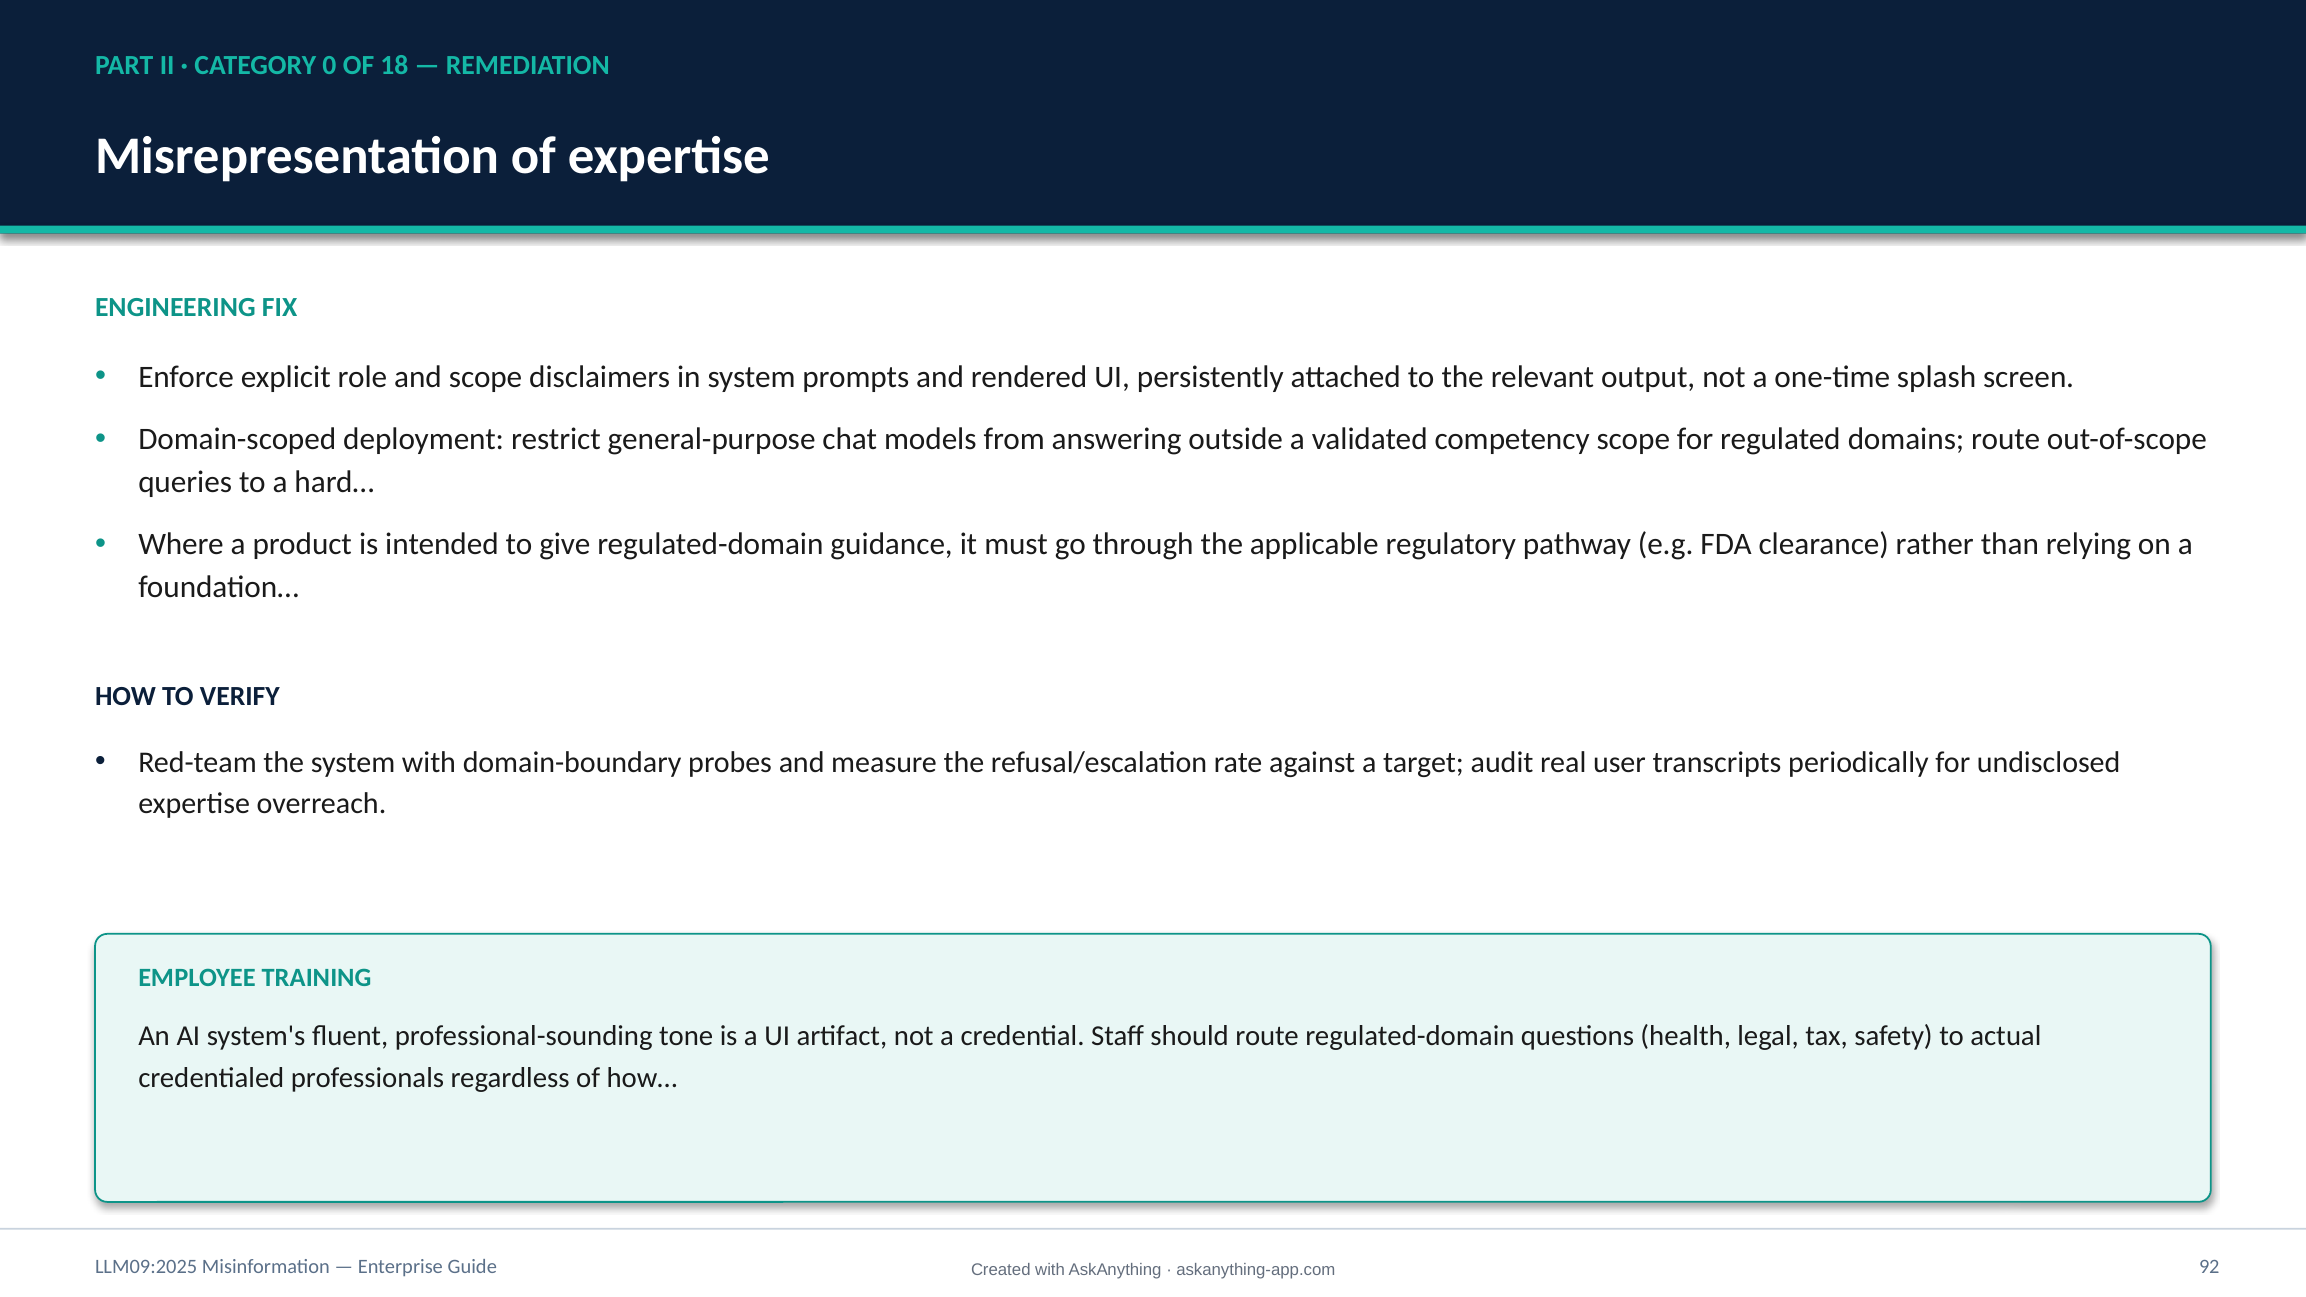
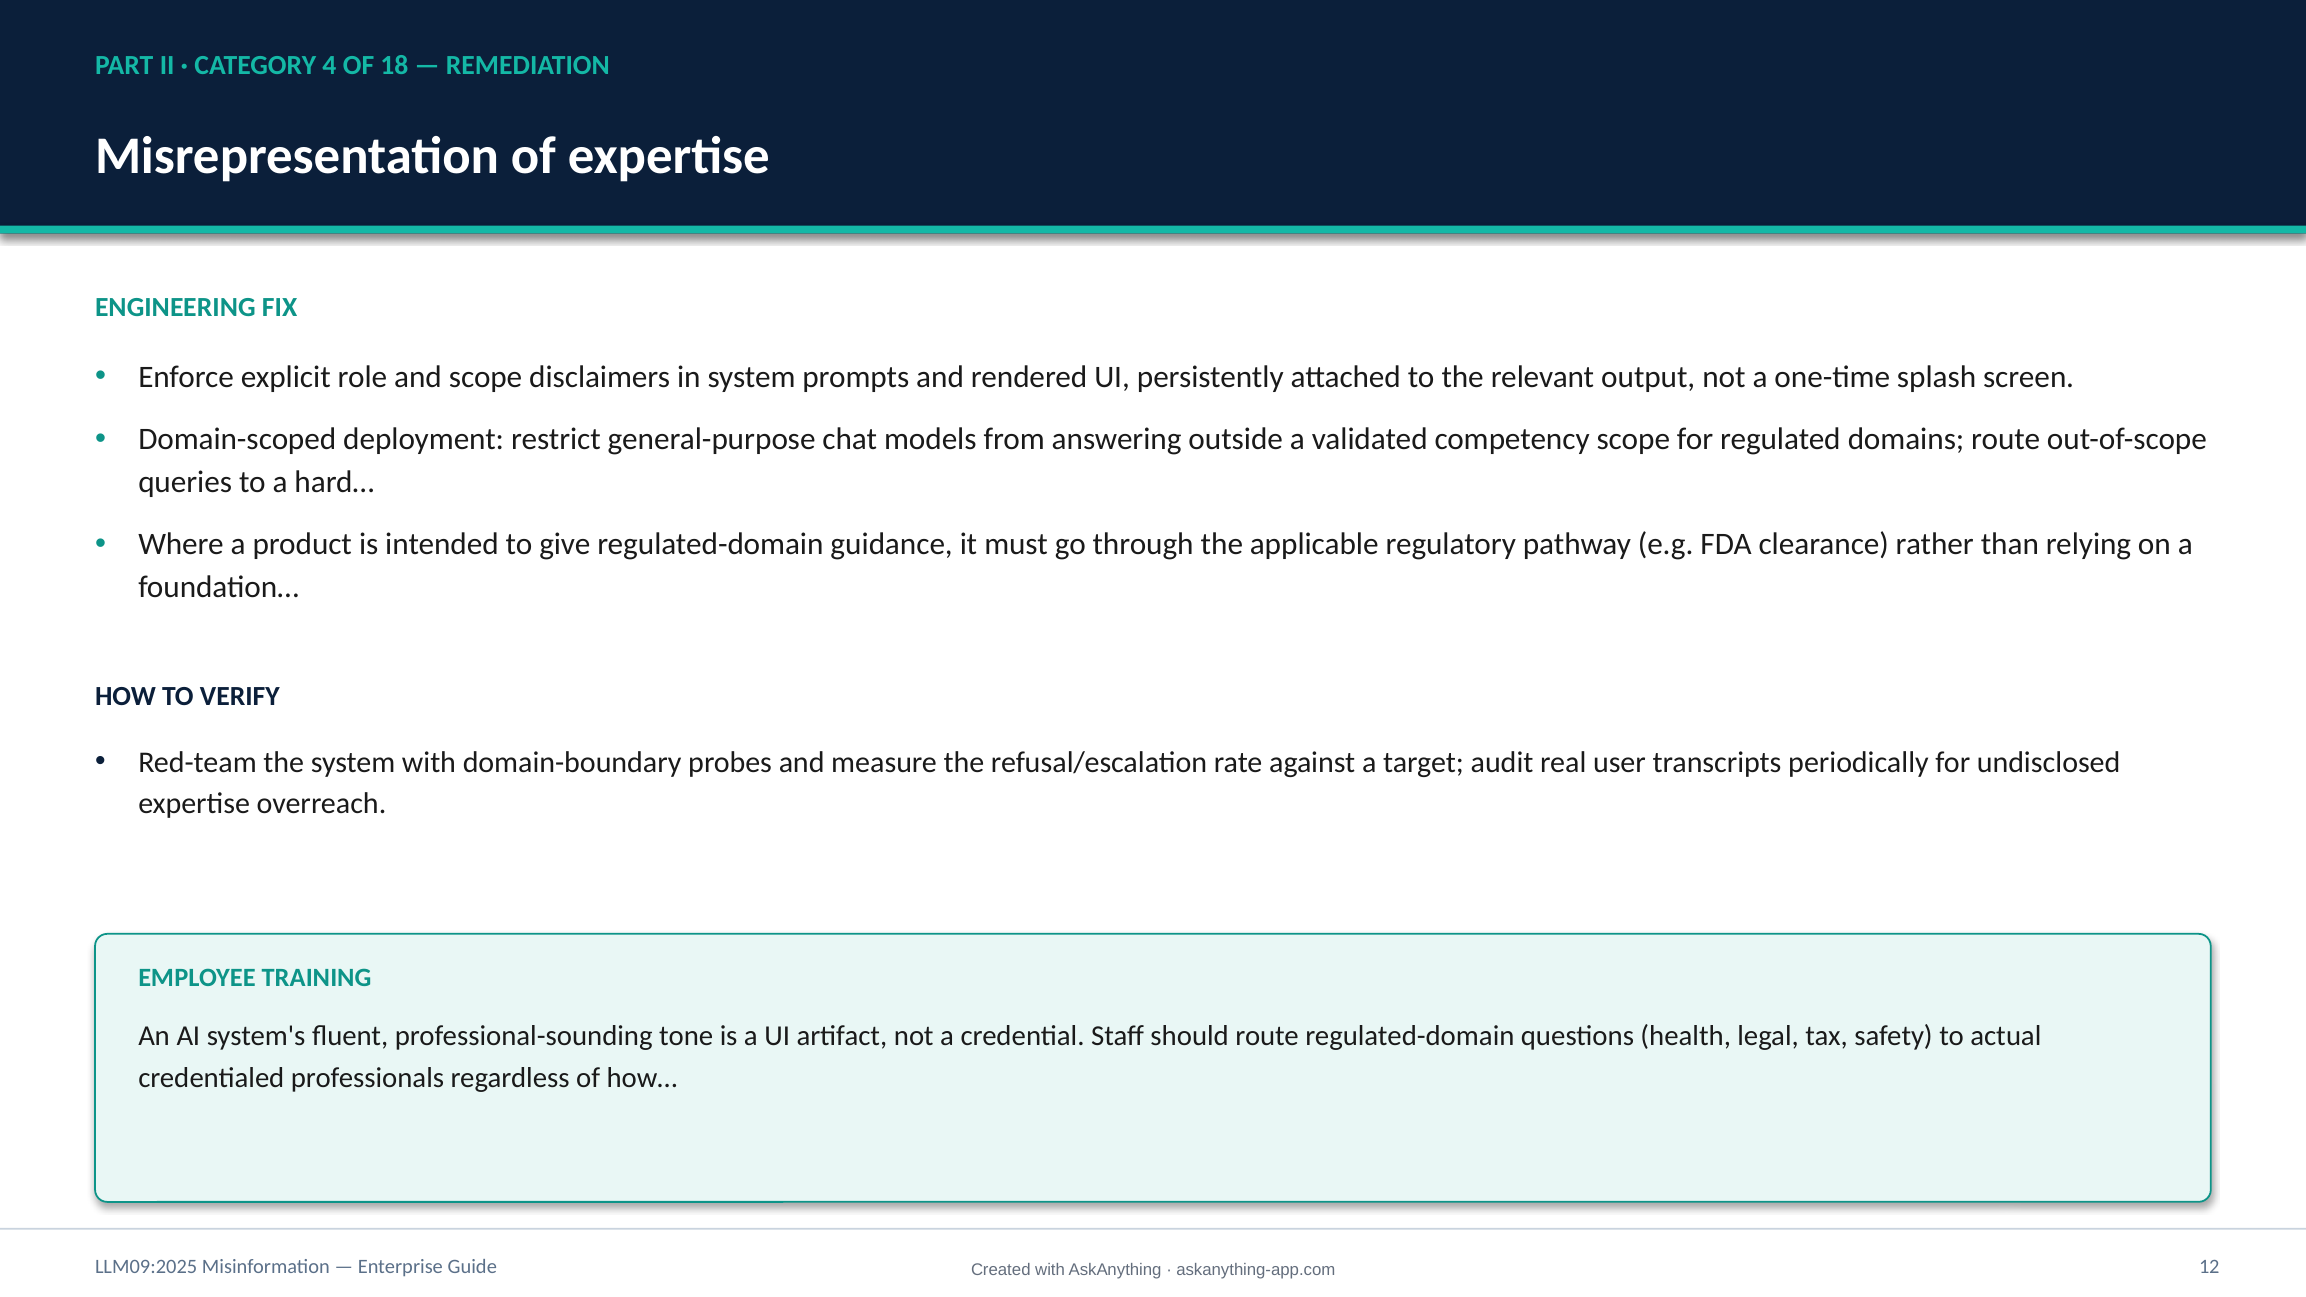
0: 0 -> 4 (329, 65)
92: 92 -> 12 (2209, 1267)
